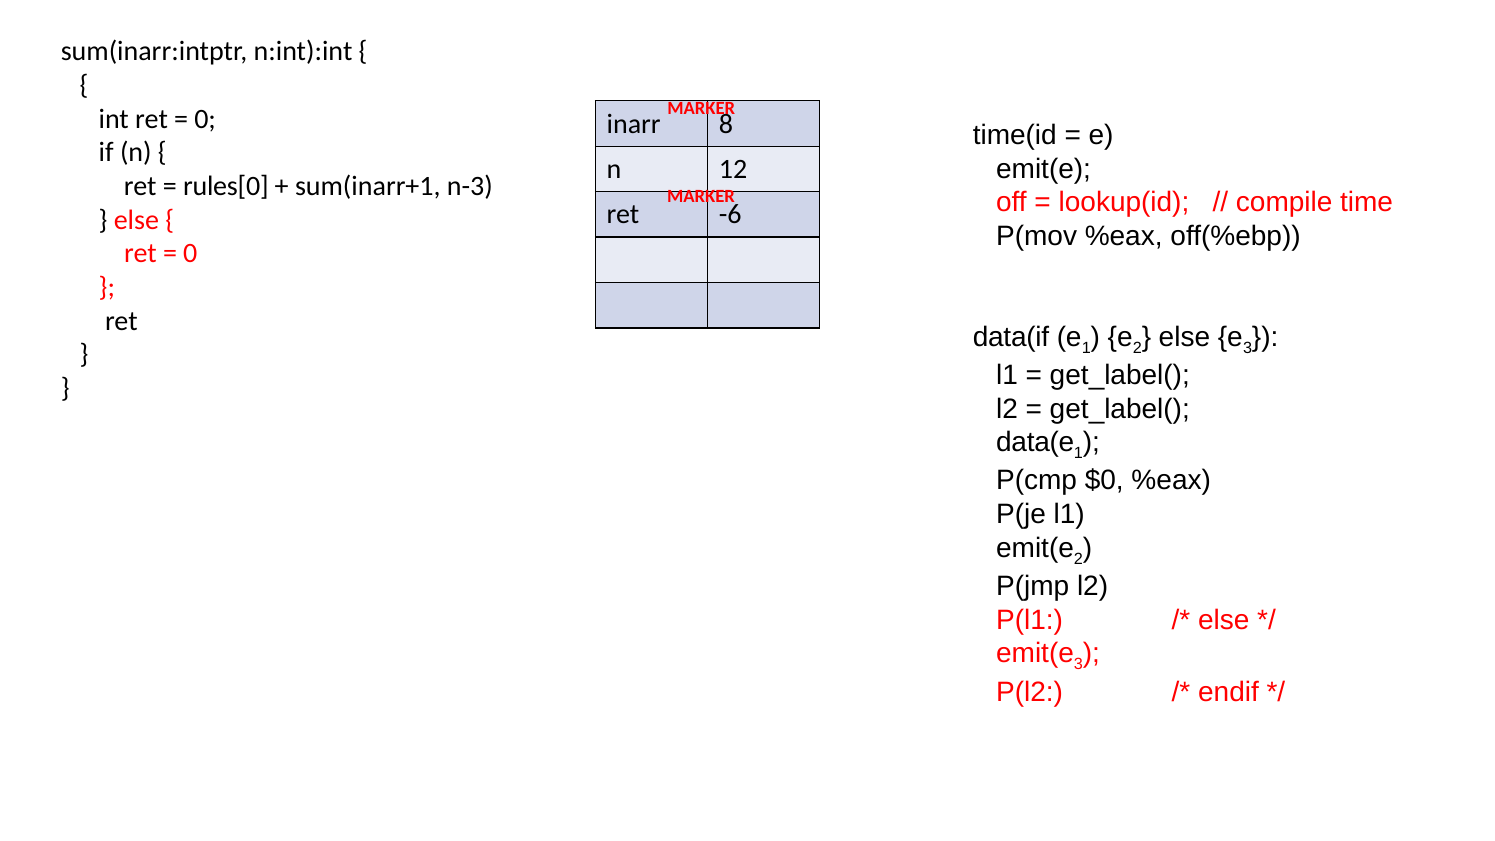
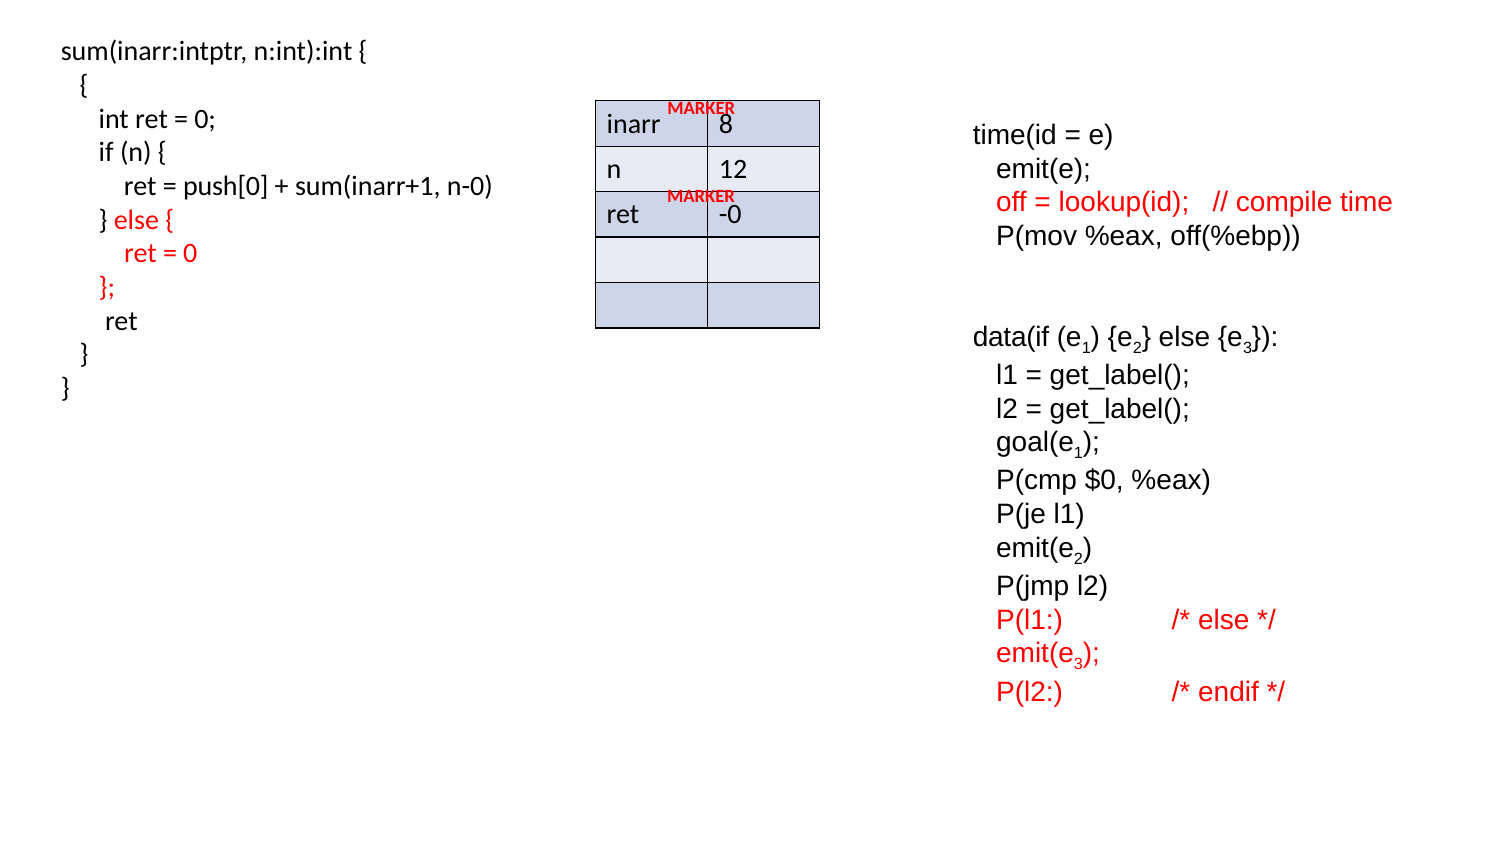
rules[0: rules[0 -> push[0 (226, 186)
n-3: n-3 -> n-0 (470, 186)
-6: -6 -> -0 (730, 215)
data(e: data(e -> goal(e (1035, 442)
